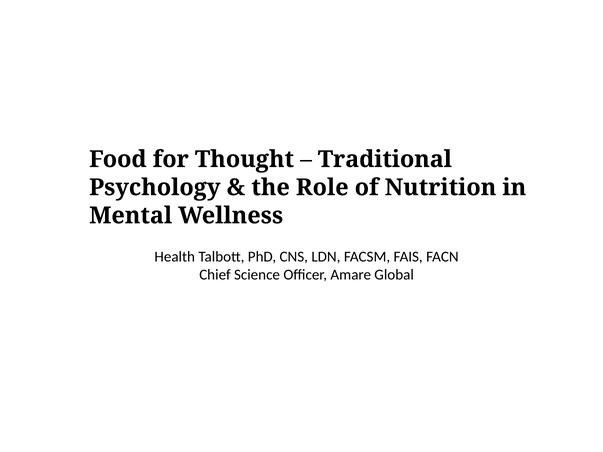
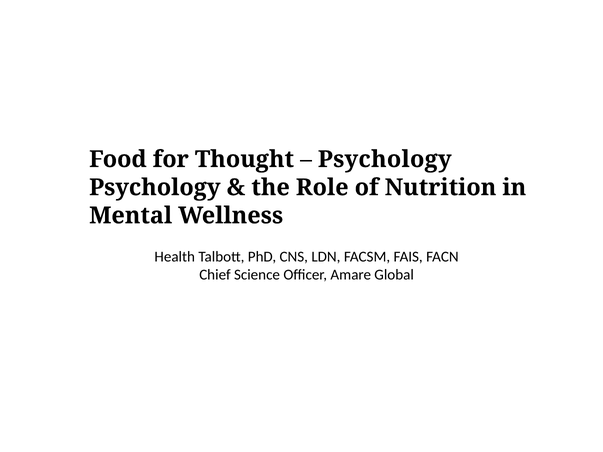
Traditional: Traditional -> Psychology (385, 159)
